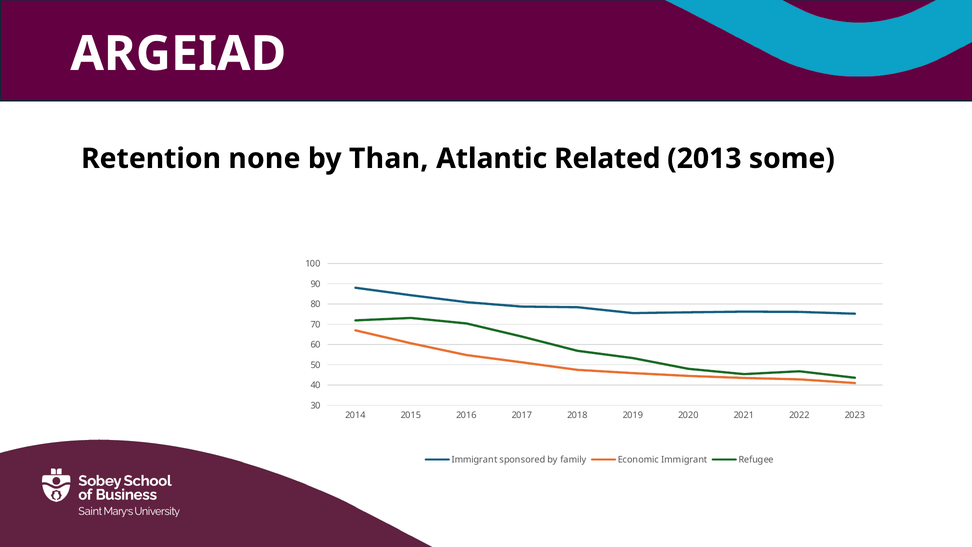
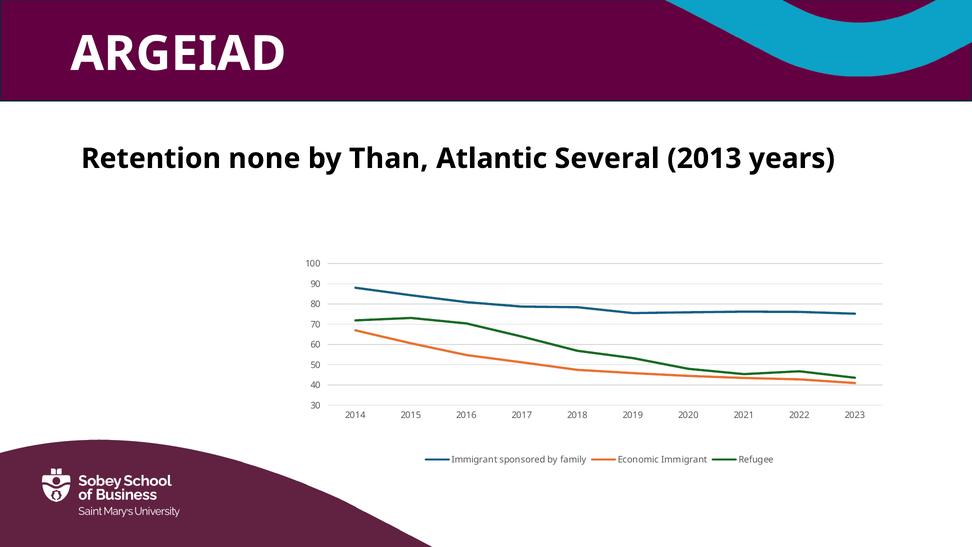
Related: Related -> Several (607, 158)
some: some -> years (792, 158)
